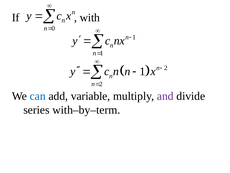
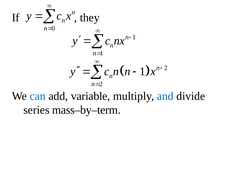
with: with -> they (90, 18)
and colour: purple -> blue (165, 96)
with–by–term: with–by–term -> mass–by–term (86, 110)
